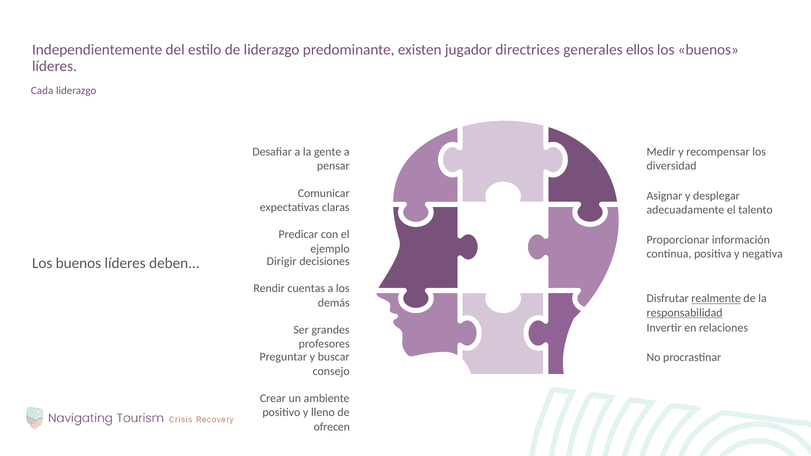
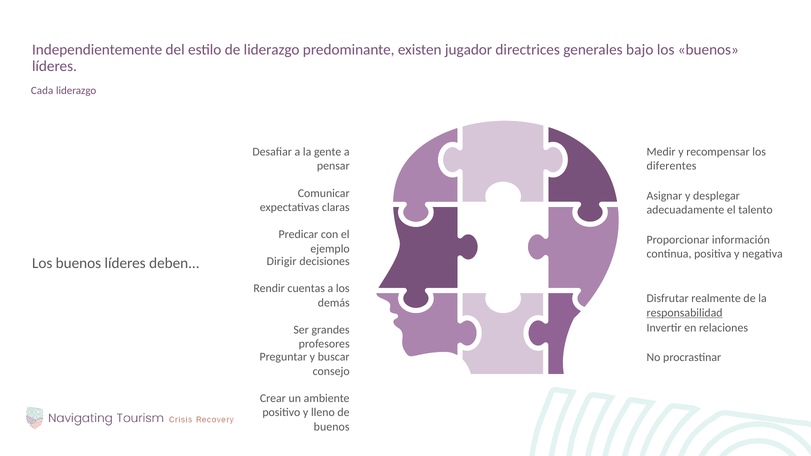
ellos: ellos -> bajo (640, 50)
diversidad: diversidad -> diferentes (672, 166)
realmente underline: present -> none (716, 299)
ofrecen: ofrecen -> buenos (332, 427)
